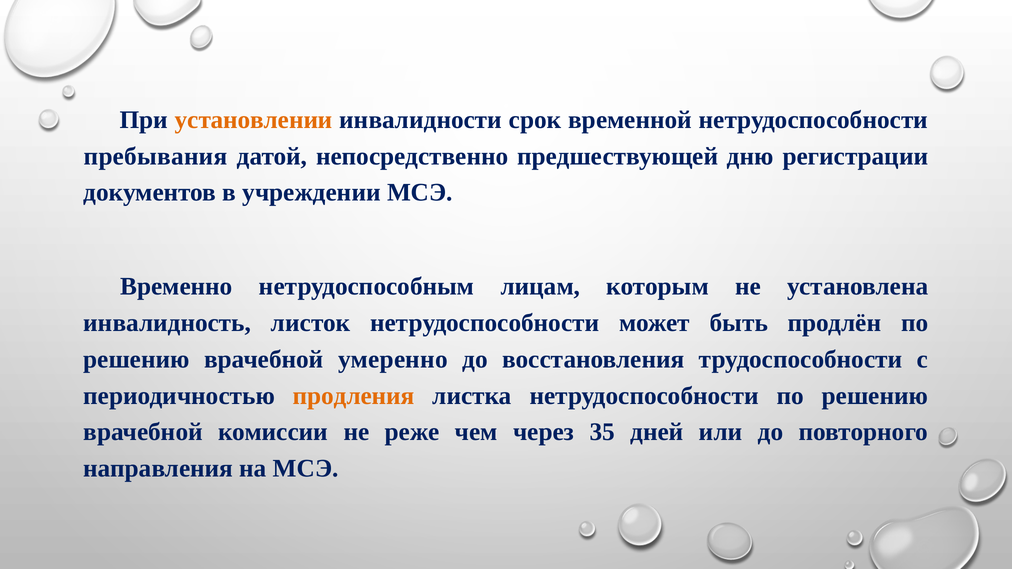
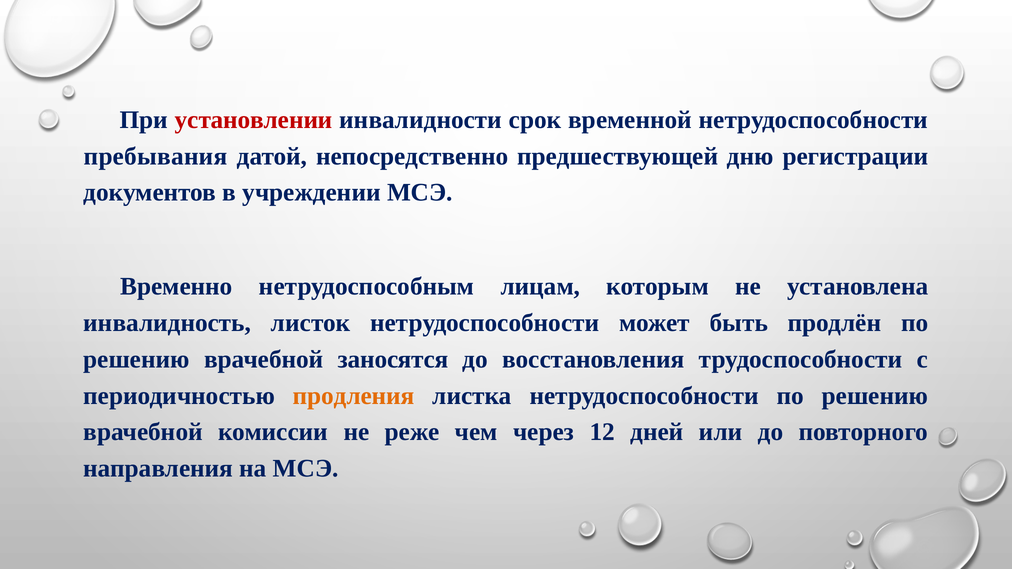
установлении colour: orange -> red (254, 120)
умеренно: умеренно -> заносятся (393, 359)
35: 35 -> 12 (602, 432)
